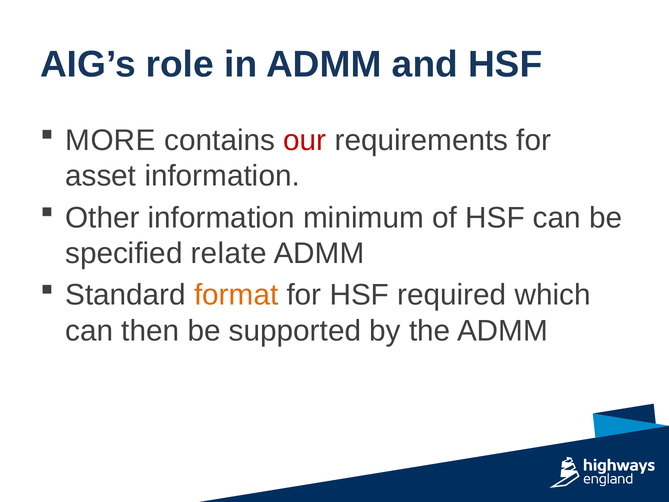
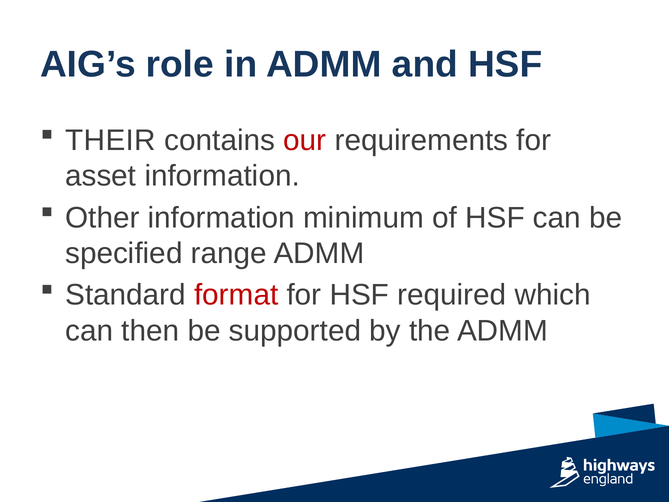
MORE: MORE -> THEIR (110, 140)
relate: relate -> range (229, 253)
format colour: orange -> red (236, 295)
